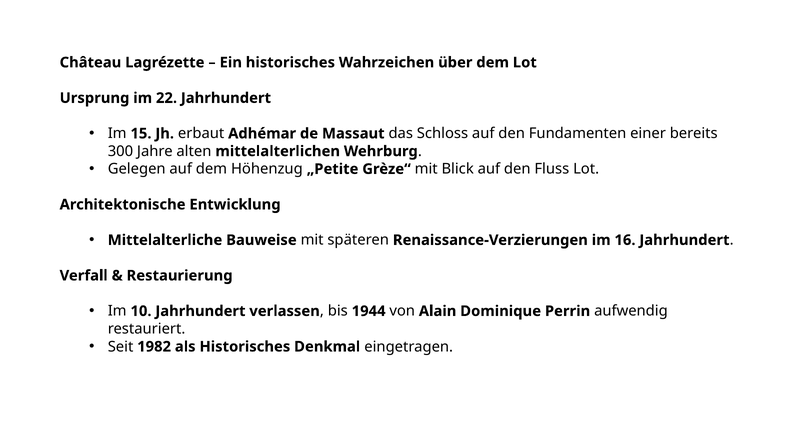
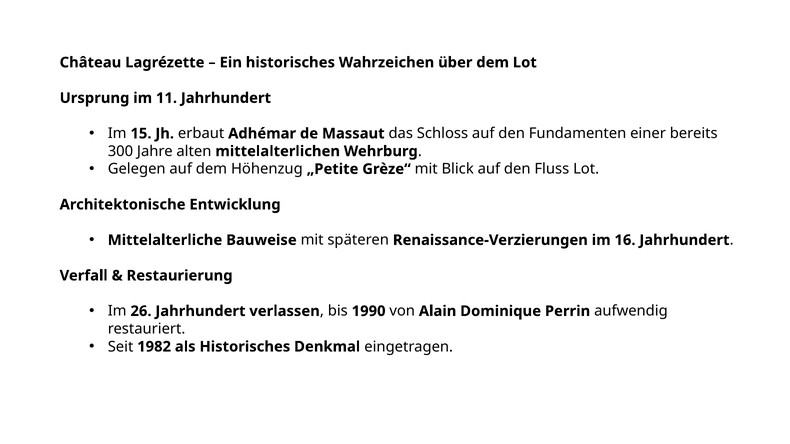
22: 22 -> 11 (167, 98)
10: 10 -> 26 (141, 311)
1944: 1944 -> 1990 (369, 311)
